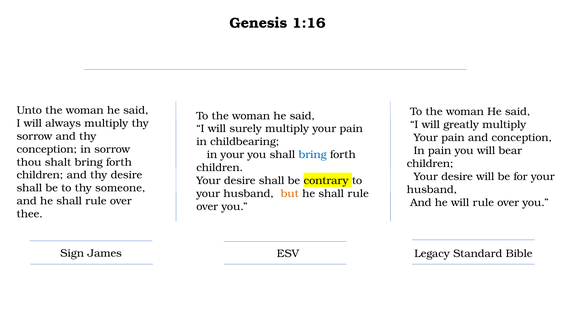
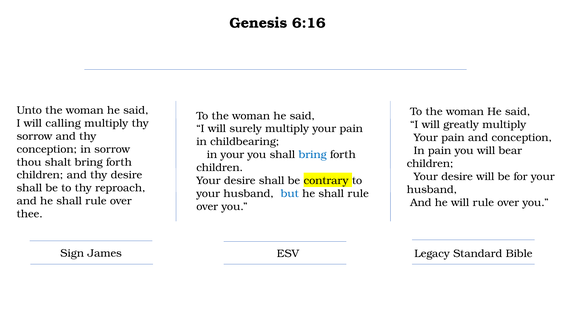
1:16: 1:16 -> 6:16 (309, 23)
always: always -> calling (63, 123)
someone: someone -> reproach (120, 188)
but colour: orange -> blue (290, 194)
